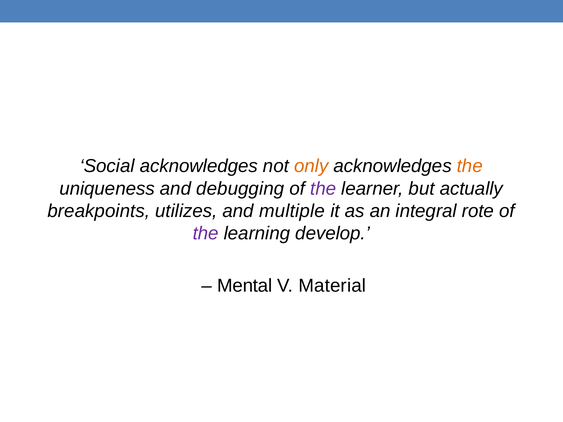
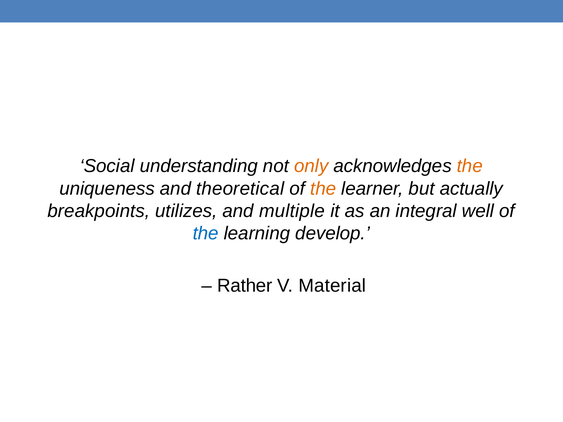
Social acknowledges: acknowledges -> understanding (199, 166)
debugging: debugging -> theoretical (240, 189)
the colour: purple -> orange (323, 189)
rote: rote -> well (478, 211)
the colour: purple -> blue (206, 233)
Mental: Mental -> Rather (245, 286)
